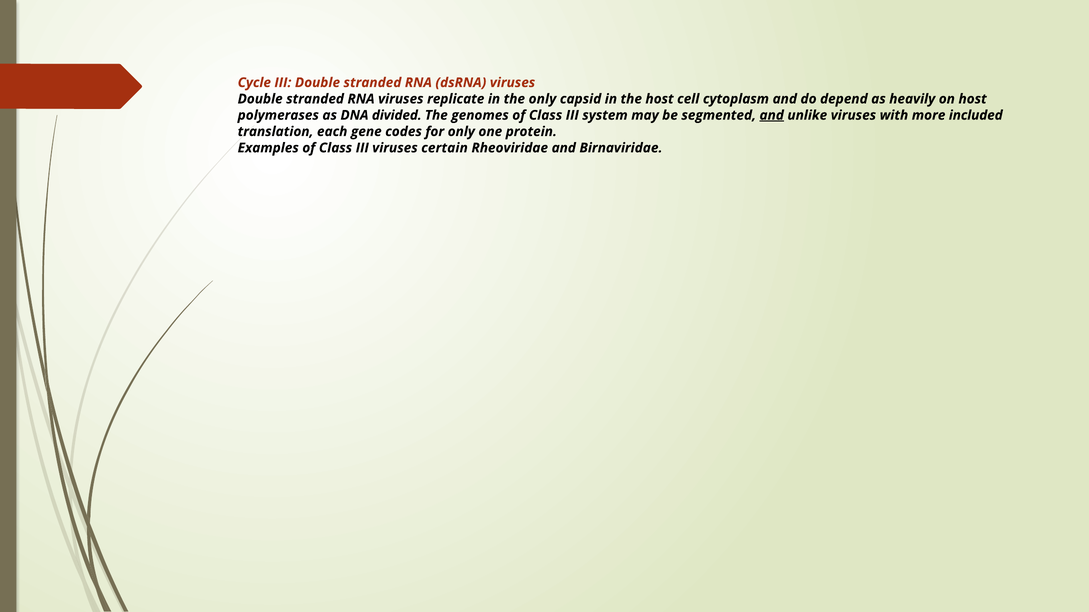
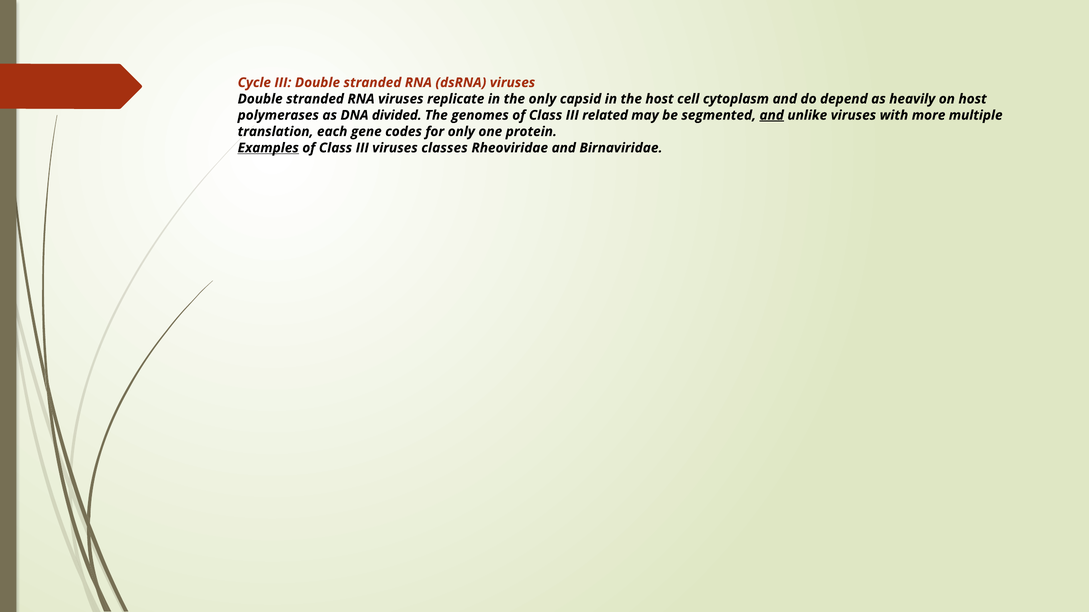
system: system -> related (605, 115)
included: included -> multiple (976, 115)
Examples underline: none -> present (268, 148)
certain: certain -> classes (445, 148)
